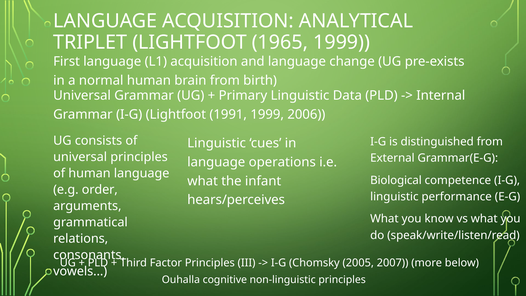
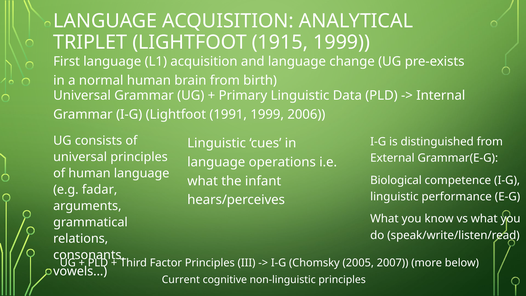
1965: 1965 -> 1915 (280, 42)
order: order -> fadar (100, 190)
Ouhalla: Ouhalla -> Current (181, 279)
